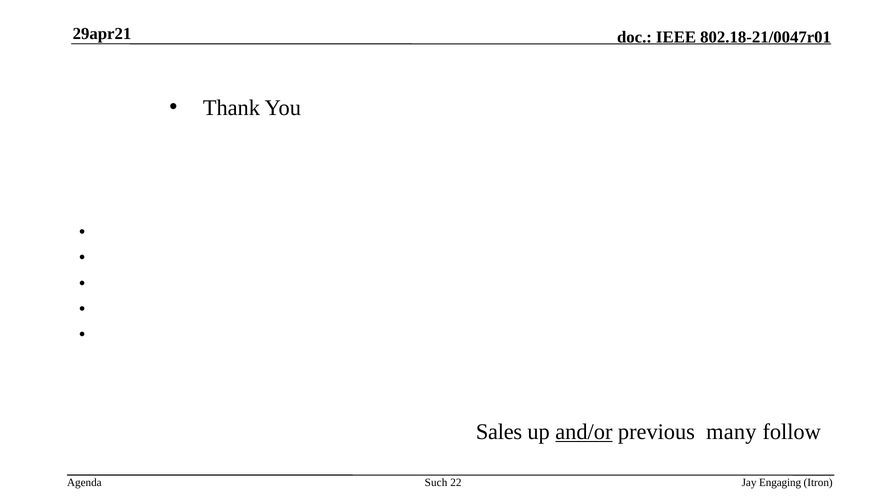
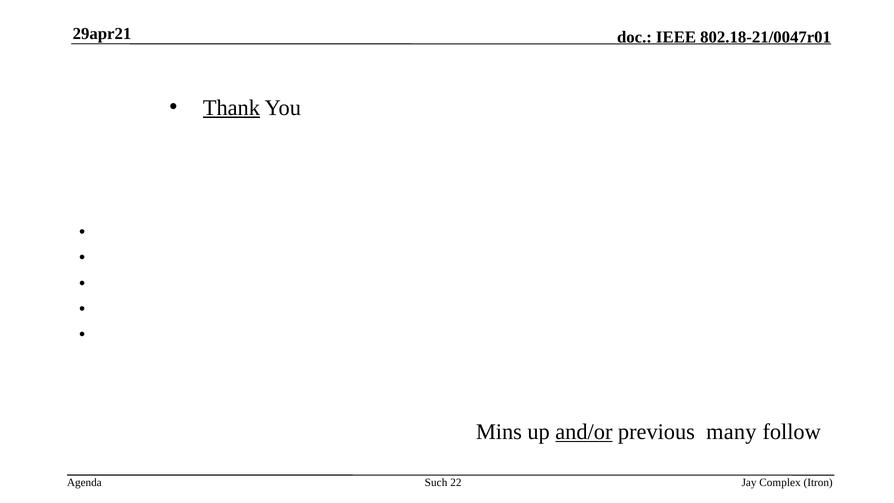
Thank underline: none -> present (231, 108)
Sales: Sales -> Mins (499, 432)
Engaging: Engaging -> Complex (780, 482)
